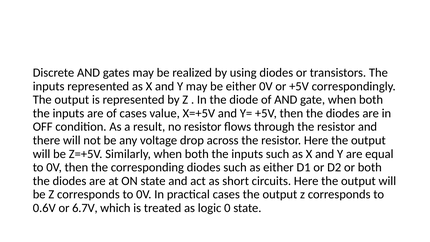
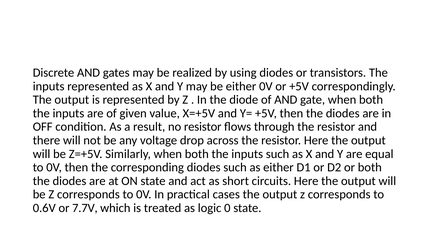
of cases: cases -> given (133, 113)
6.7V: 6.7V -> 7.7V (85, 208)
